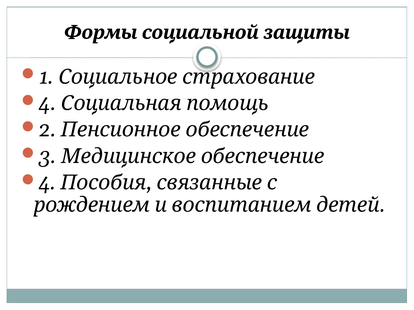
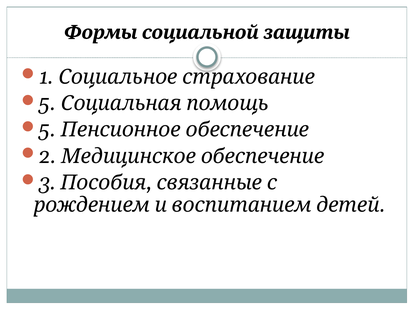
4: 4 -> 5 (47, 103)
2: 2 -> 5 (47, 130)
3: 3 -> 2 (47, 157)
4: 4 -> 3 (47, 183)
